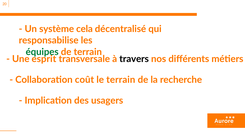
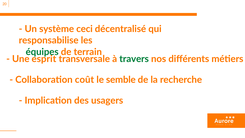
cela: cela -> ceci (84, 29)
travers colour: black -> green (134, 59)
le terrain: terrain -> semble (121, 80)
